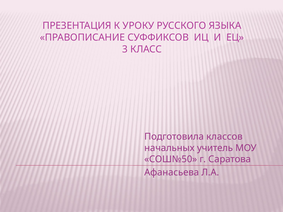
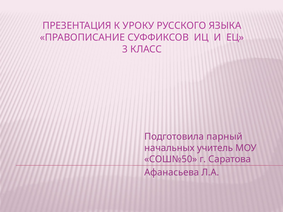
классов: классов -> парный (224, 137)
